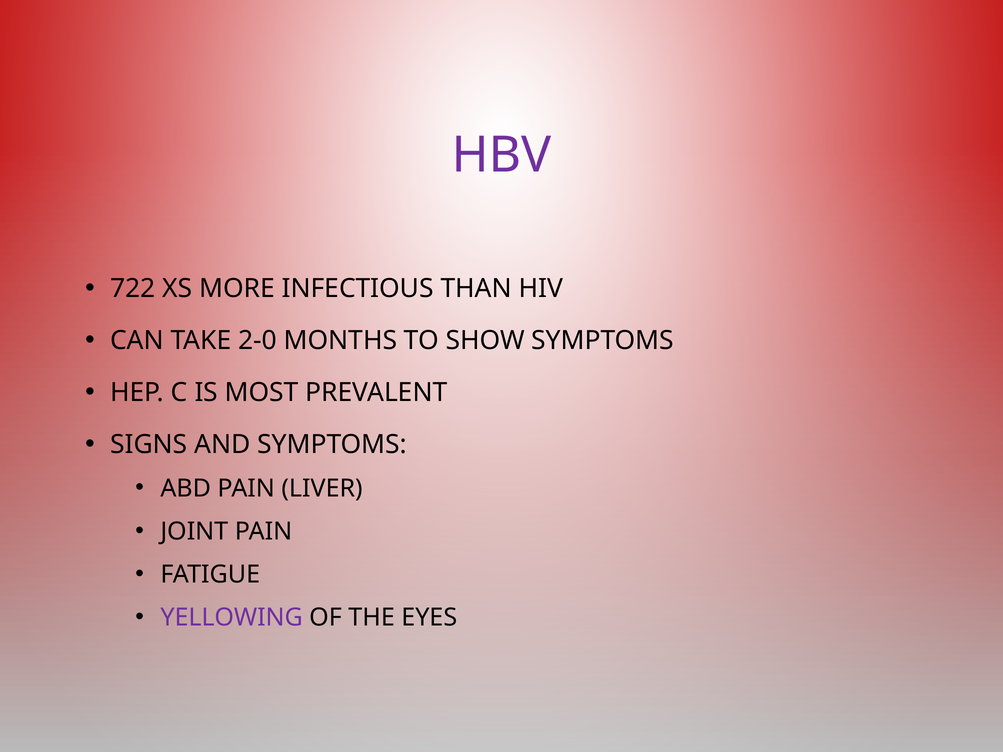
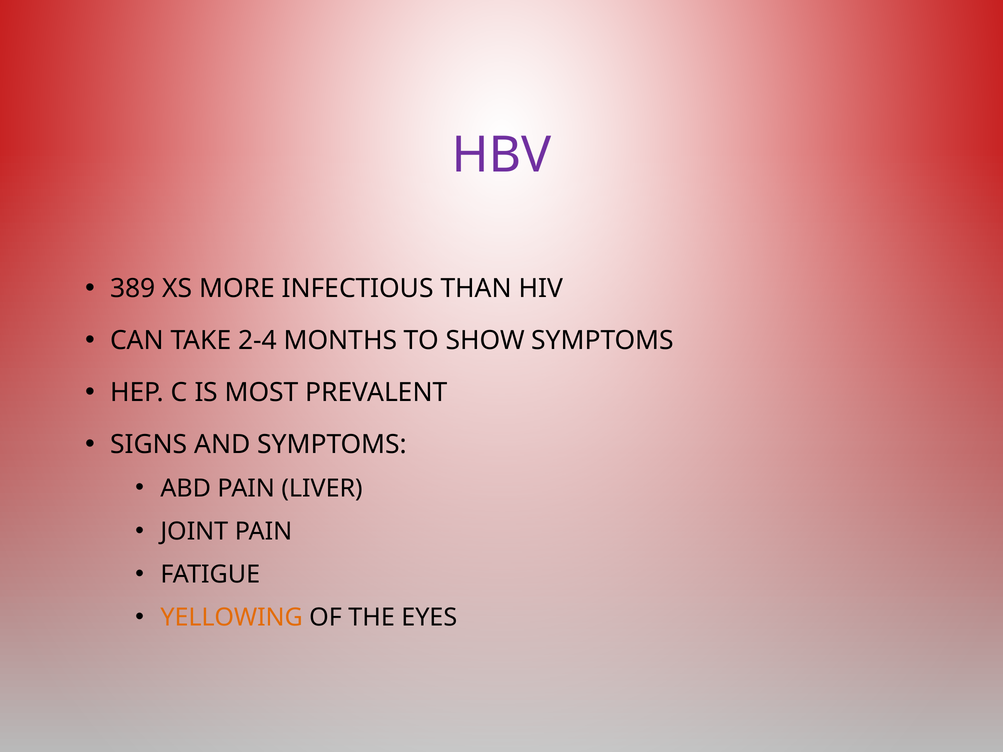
722: 722 -> 389 (133, 289)
2-0: 2-0 -> 2-4 (258, 341)
YELLOWING colour: purple -> orange (232, 618)
